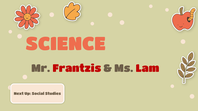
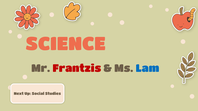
Lam colour: red -> blue (148, 69)
